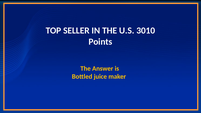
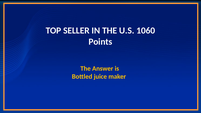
3010: 3010 -> 1060 (146, 31)
